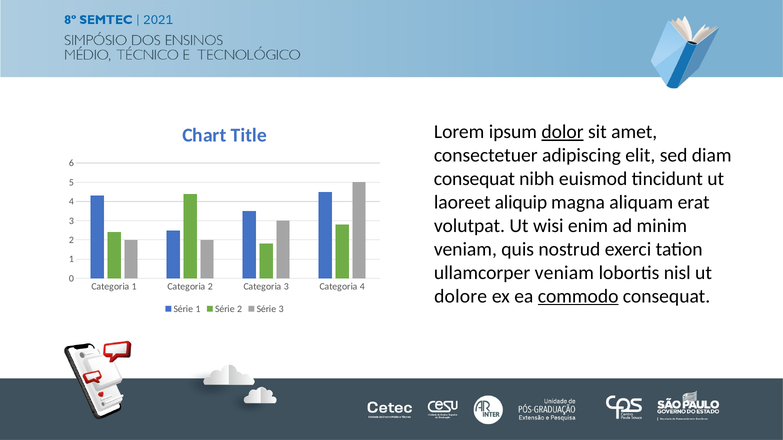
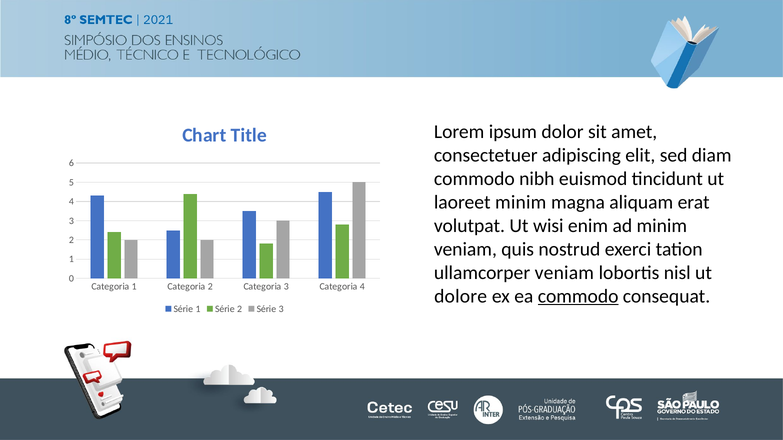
dolor underline: present -> none (563, 132)
consequat: consequat -> commodo (474, 179)
laoreet aliquip: aliquip -> minim (521, 202)
